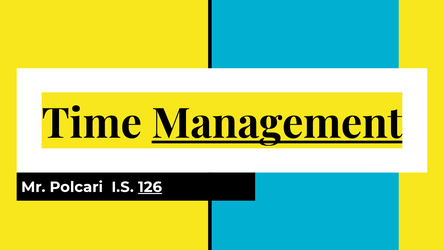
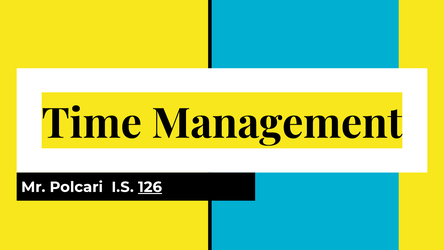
Management underline: present -> none (277, 124)
